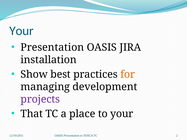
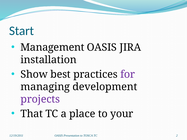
Your: Your -> Start (22, 31)
Presentation: Presentation -> Management (52, 47)
for colour: orange -> purple (128, 74)
